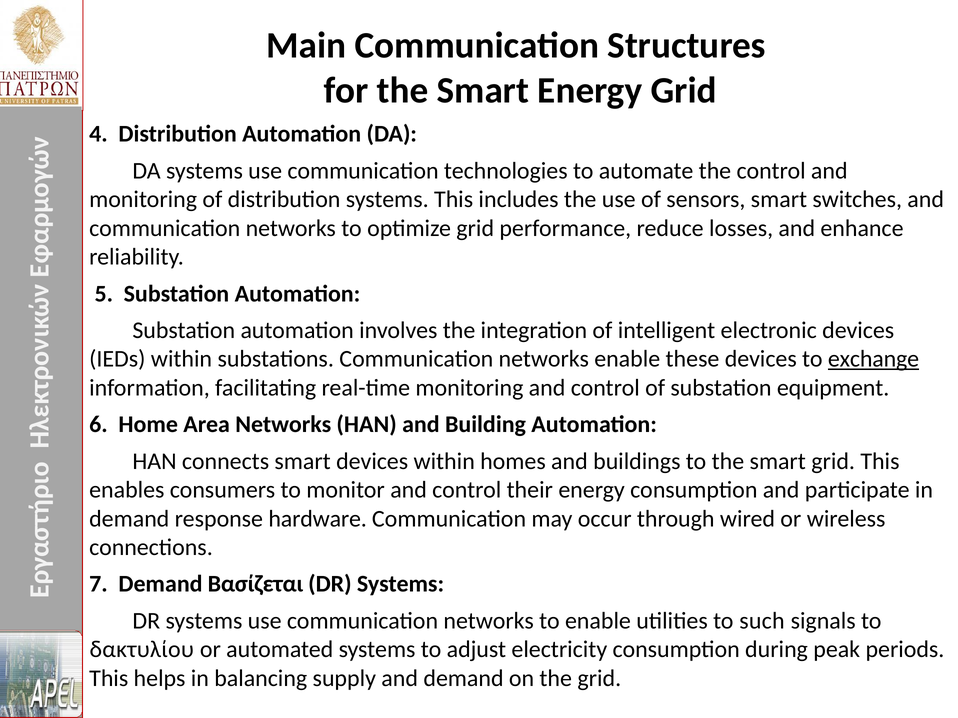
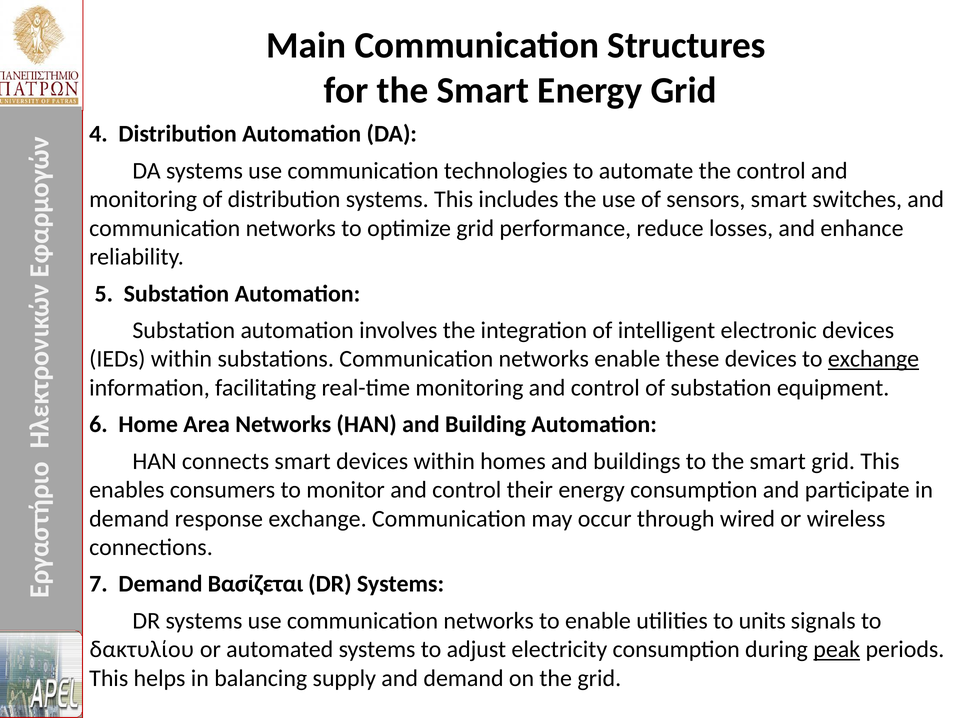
response hardware: hardware -> exchange (318, 519)
such: such -> units (762, 621)
peak underline: none -> present (837, 650)
